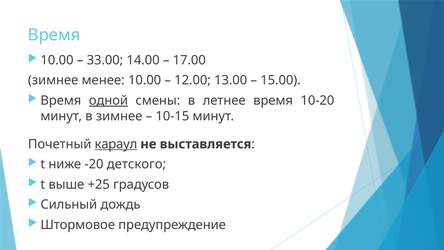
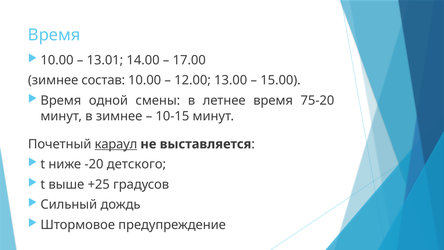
33.00: 33.00 -> 13.01 (105, 60)
менее: менее -> состав (103, 80)
одной underline: present -> none (108, 100)
10-20: 10-20 -> 75-20 (317, 100)
